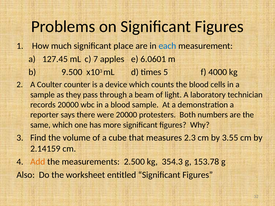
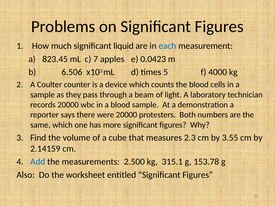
place: place -> liquid (124, 46)
127.45: 127.45 -> 823.45 (55, 59)
6.0601: 6.0601 -> 0.0423 (153, 59)
9.500: 9.500 -> 6.506 (72, 72)
Add colour: orange -> blue (38, 162)
354.3: 354.3 -> 315.1 (172, 162)
